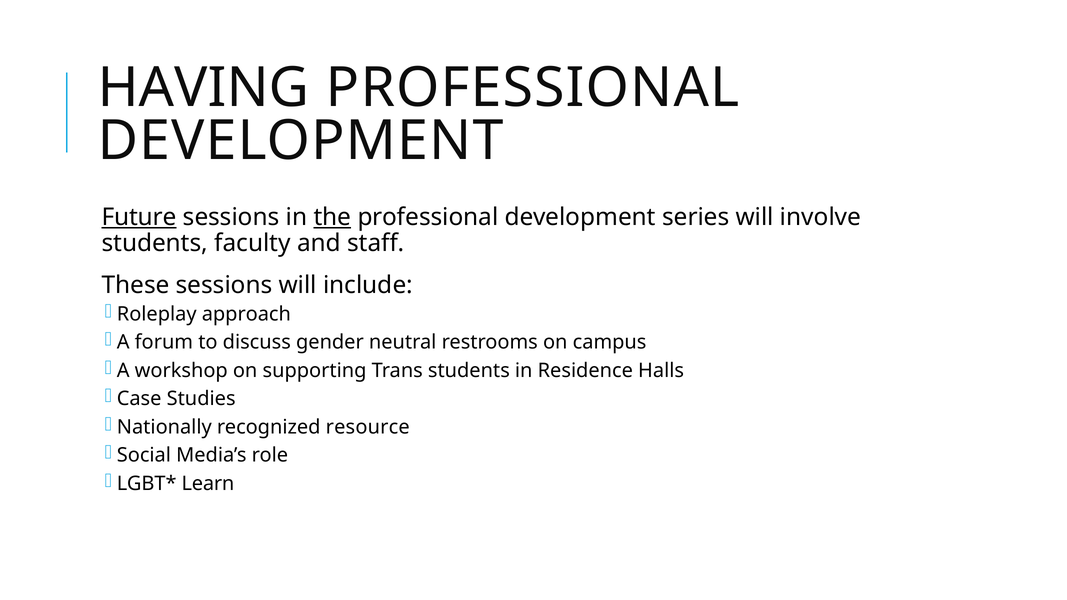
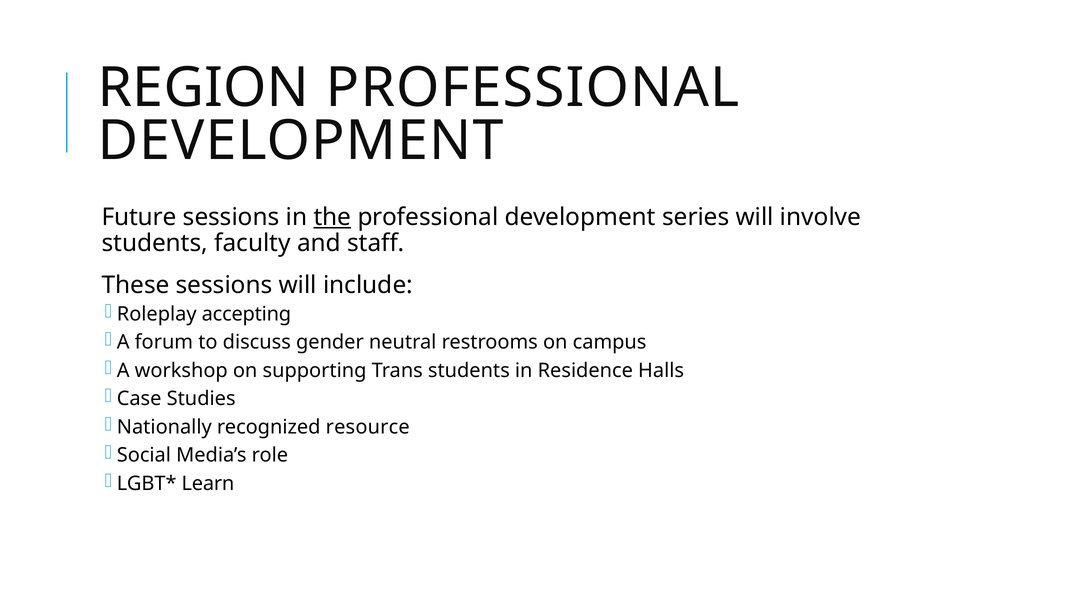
HAVING: HAVING -> REGION (203, 88)
Future underline: present -> none (139, 217)
approach: approach -> accepting (246, 314)
